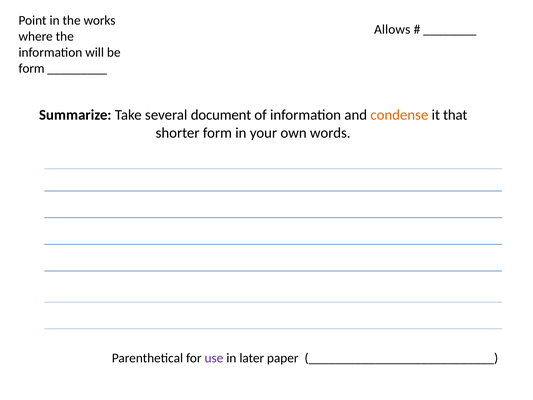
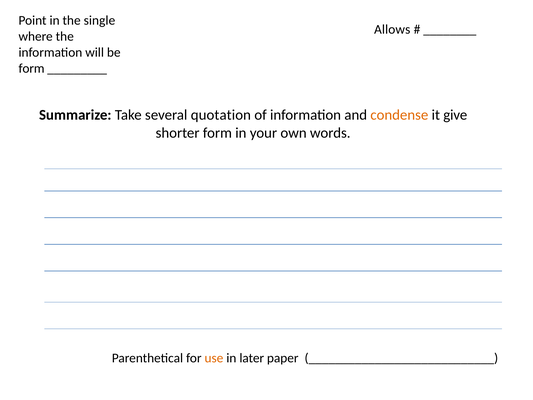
works: works -> single (99, 20)
document: document -> quotation (221, 115)
that: that -> give (455, 115)
use colour: purple -> orange (214, 358)
